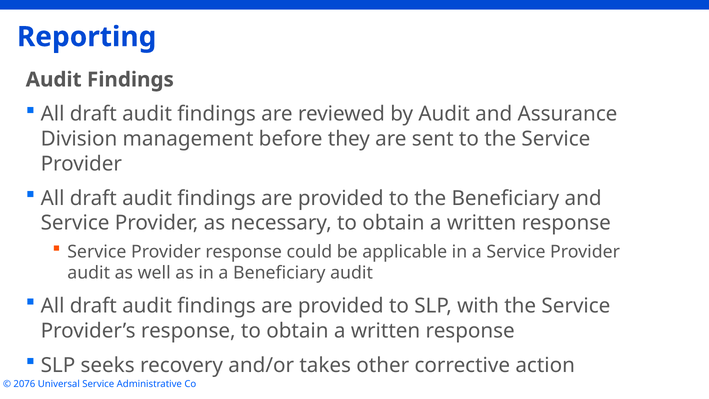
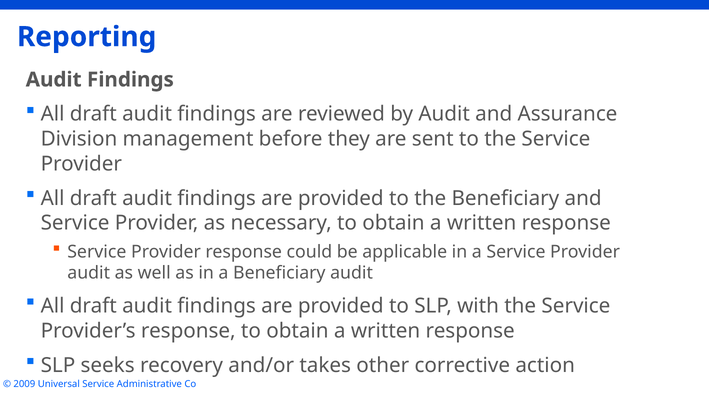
2076: 2076 -> 2009 (24, 384)
